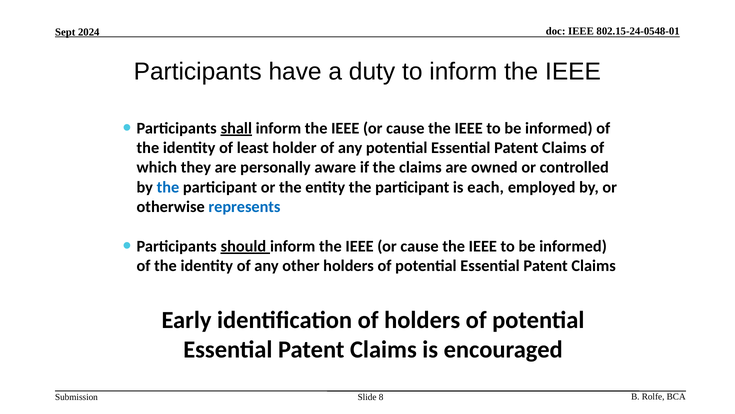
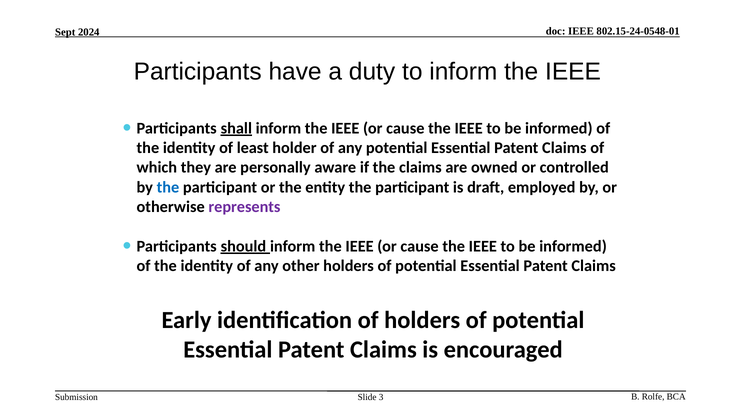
each: each -> draft (486, 187)
represents colour: blue -> purple (244, 207)
8: 8 -> 3 (381, 397)
